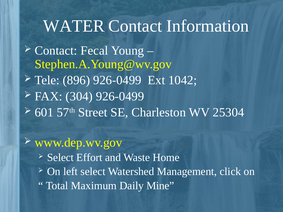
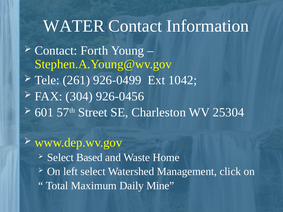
Fecal: Fecal -> Forth (94, 51)
896: 896 -> 261 (76, 80)
304 926-0499: 926-0499 -> 926-0456 (120, 96)
Effort: Effort -> Based (89, 158)
